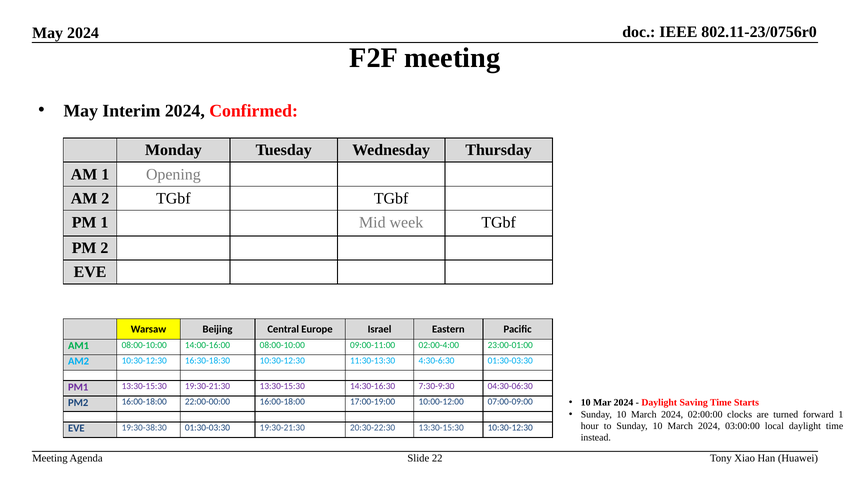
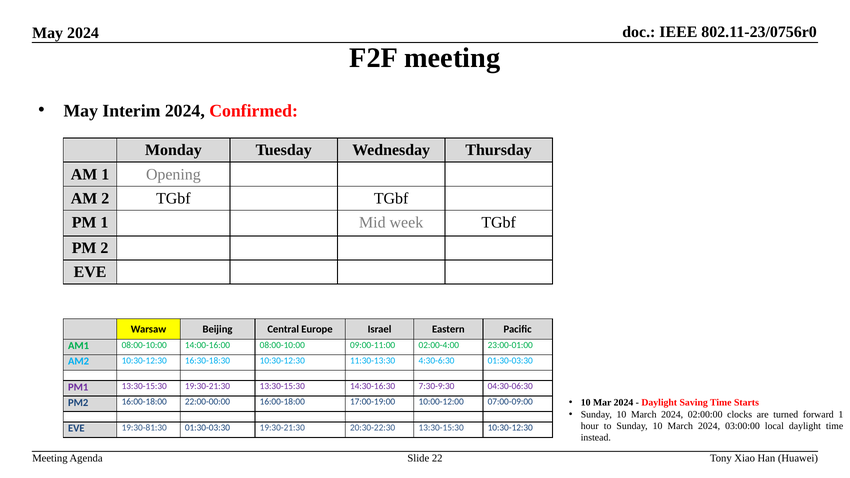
19:30-38:30: 19:30-38:30 -> 19:30-81:30 (144, 428)
